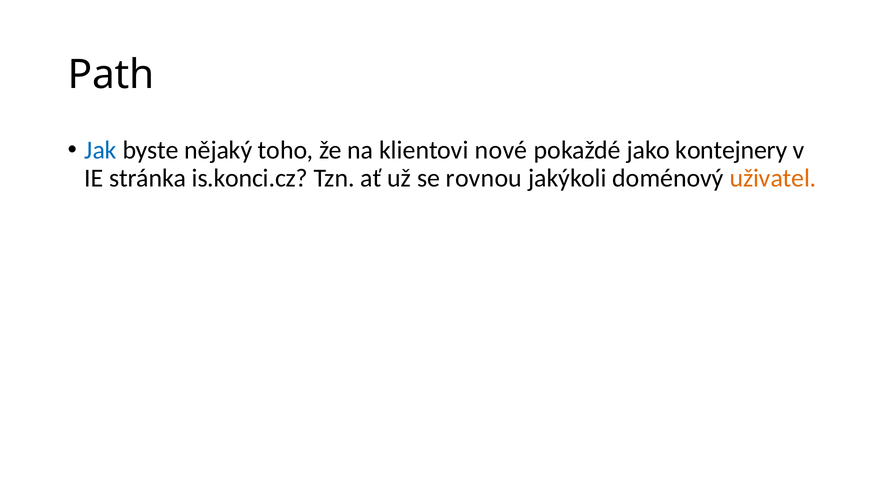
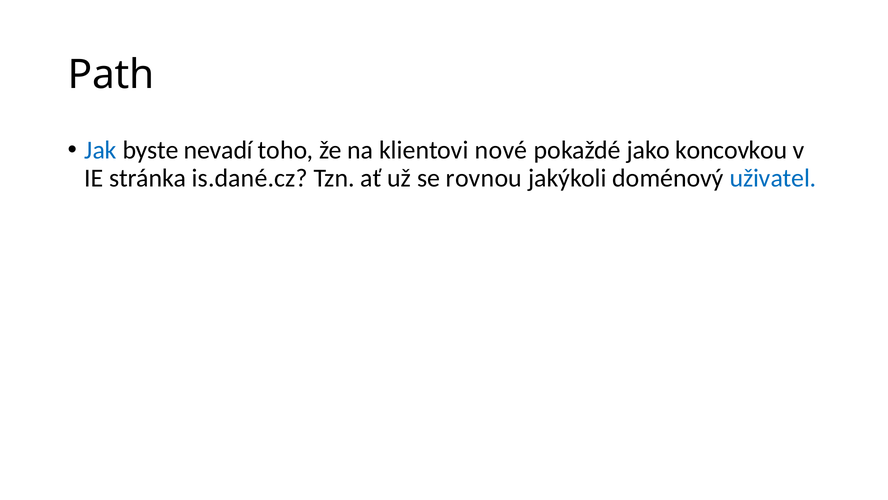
nějaký: nějaký -> nevadí (218, 150)
kontejnery: kontejnery -> koncovkou (731, 150)
is.konci.cz: is.konci.cz -> is.dané.cz (250, 178)
uživatel colour: orange -> blue (773, 178)
